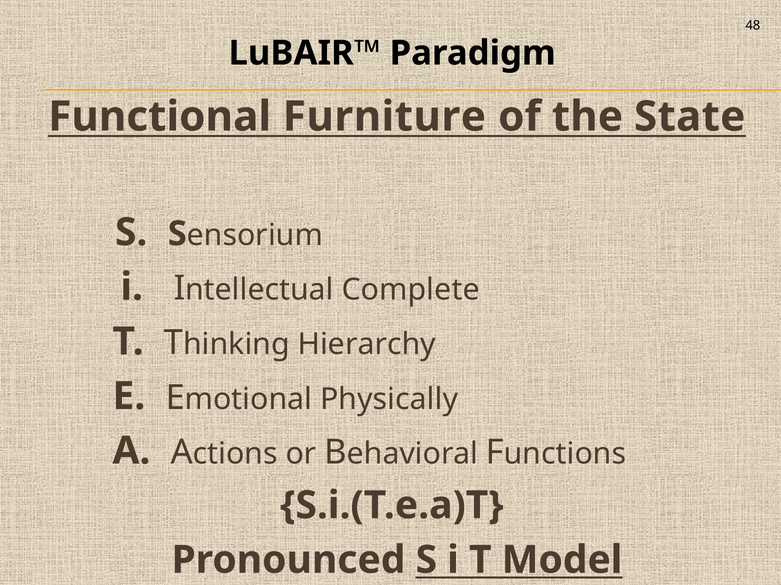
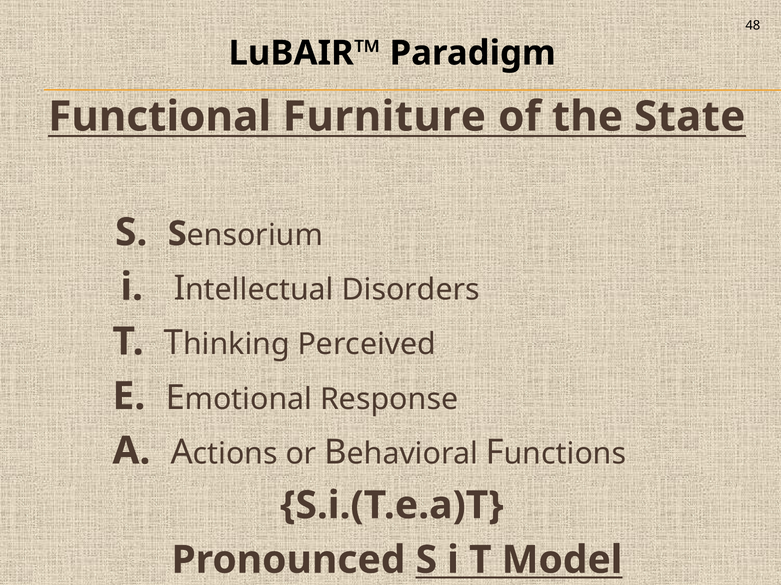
Complete: Complete -> Disorders (411, 290)
Hierarchy: Hierarchy -> Perceived (367, 345)
Physically: Physically -> Response (389, 400)
